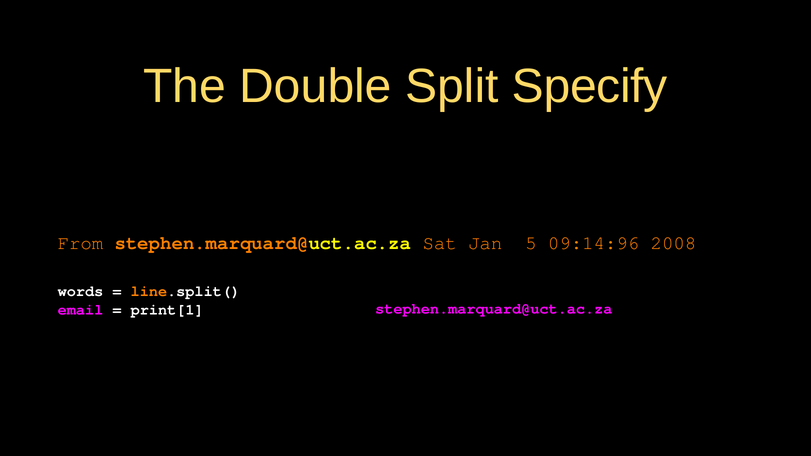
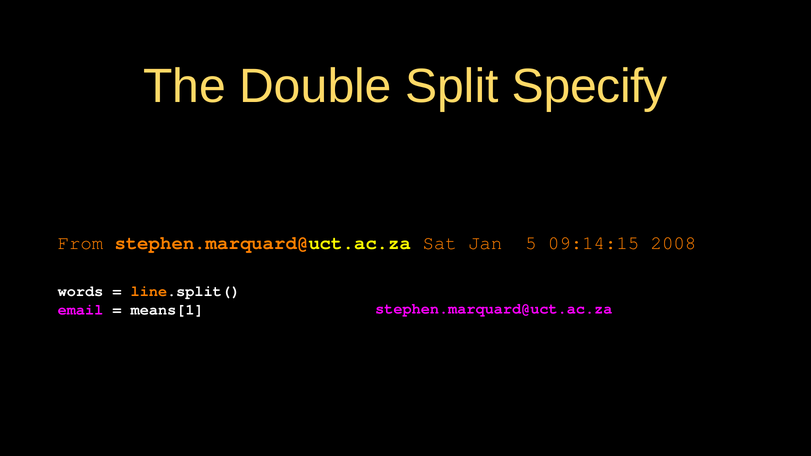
09:14:96: 09:14:96 -> 09:14:15 (594, 243)
print[1: print[1 -> means[1 (167, 310)
